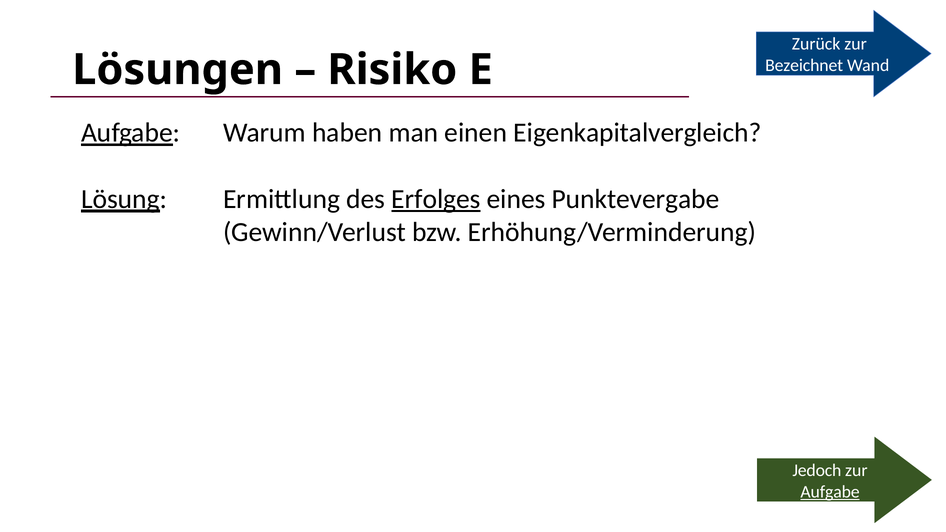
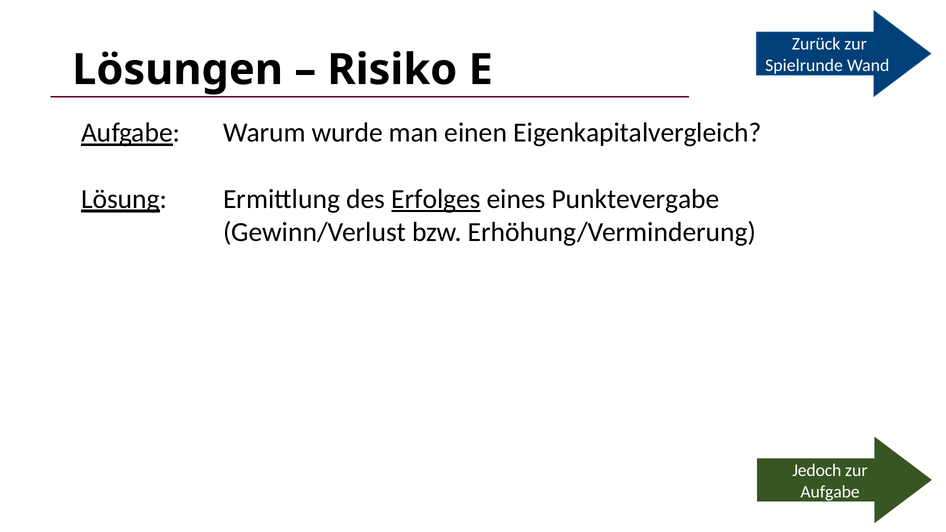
Bezeichnet: Bezeichnet -> Spielrunde (804, 65)
haben: haben -> wurde (347, 133)
Aufgabe underline: present -> none (830, 492)
